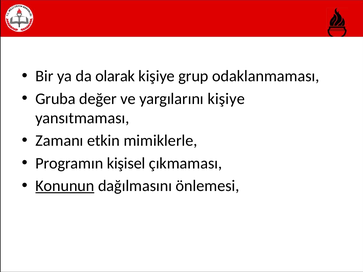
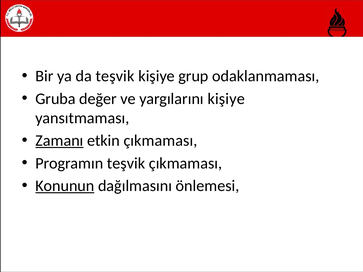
da olarak: olarak -> teşvik (115, 76)
Zamanı underline: none -> present (59, 141)
etkin mimiklerle: mimiklerle -> çıkmaması (160, 141)
Programın kişisel: kişisel -> teşvik (126, 163)
